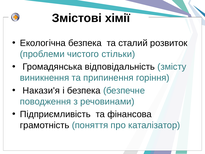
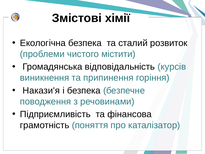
стільки: стільки -> містити (118, 54)
змісту: змісту -> курсів (172, 67)
